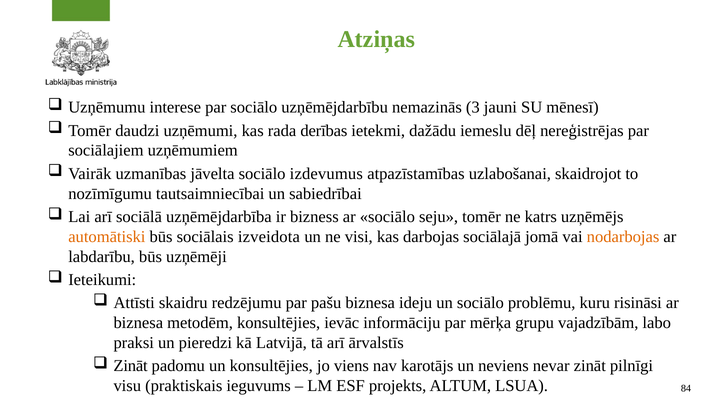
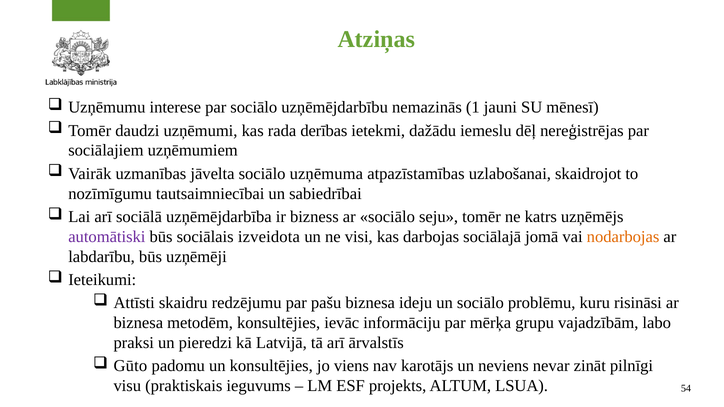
3: 3 -> 1 (473, 107)
izdevumus: izdevumus -> uzņēmuma (326, 174)
automātiski colour: orange -> purple (107, 237)
Zināt: Zināt -> Gūto (130, 366)
84: 84 -> 54 (686, 388)
